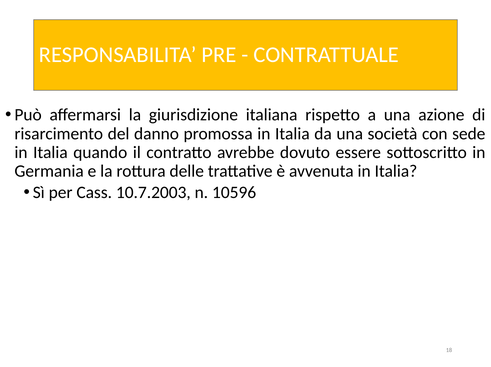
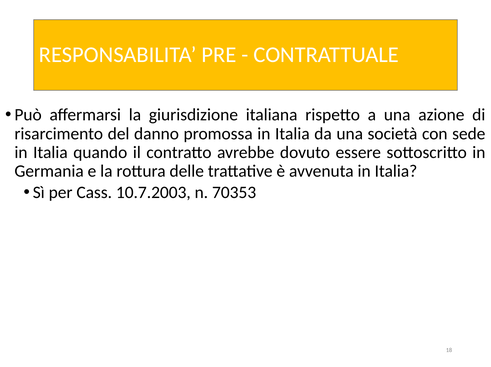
10596: 10596 -> 70353 (234, 192)
